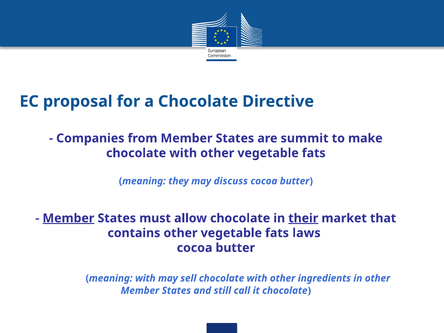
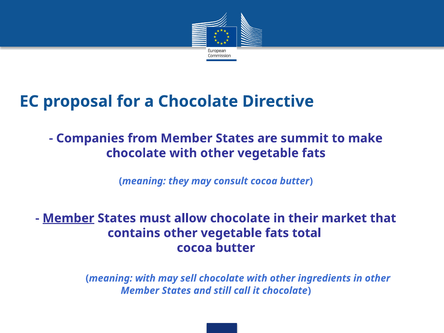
discuss: discuss -> consult (231, 181)
their underline: present -> none (303, 218)
laws: laws -> total (307, 233)
